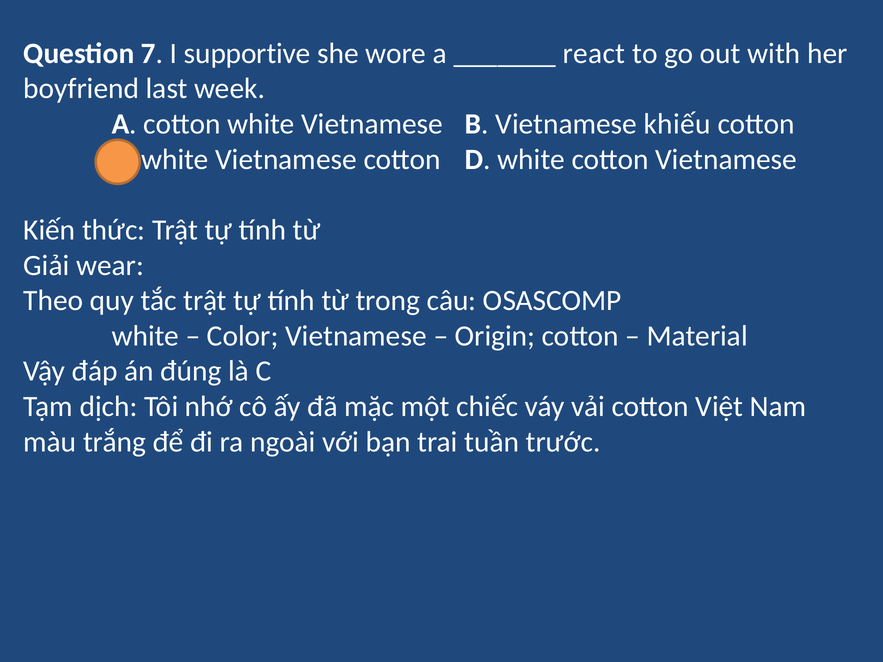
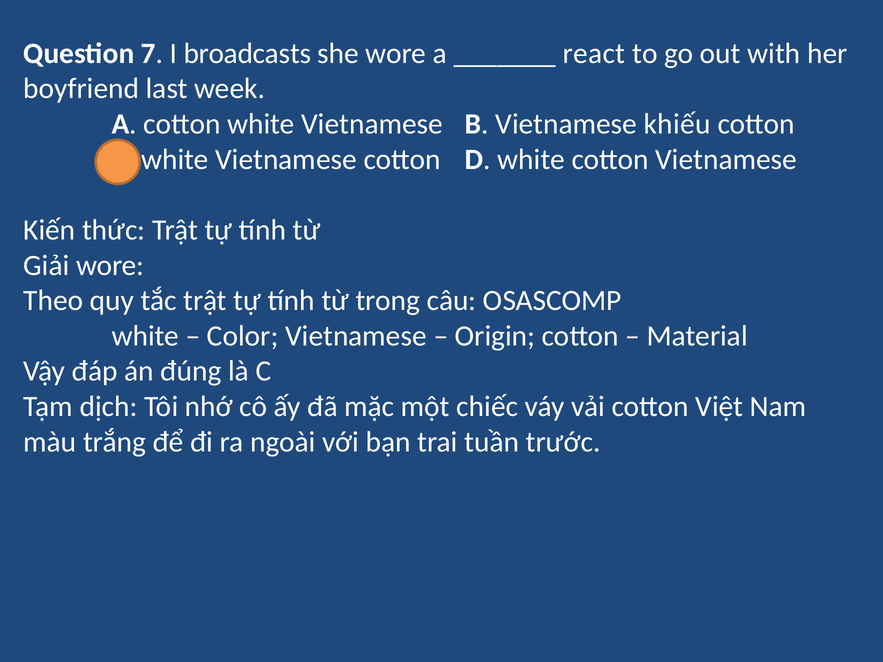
supportive: supportive -> broadcasts (247, 53)
Giải wear: wear -> wore (110, 265)
